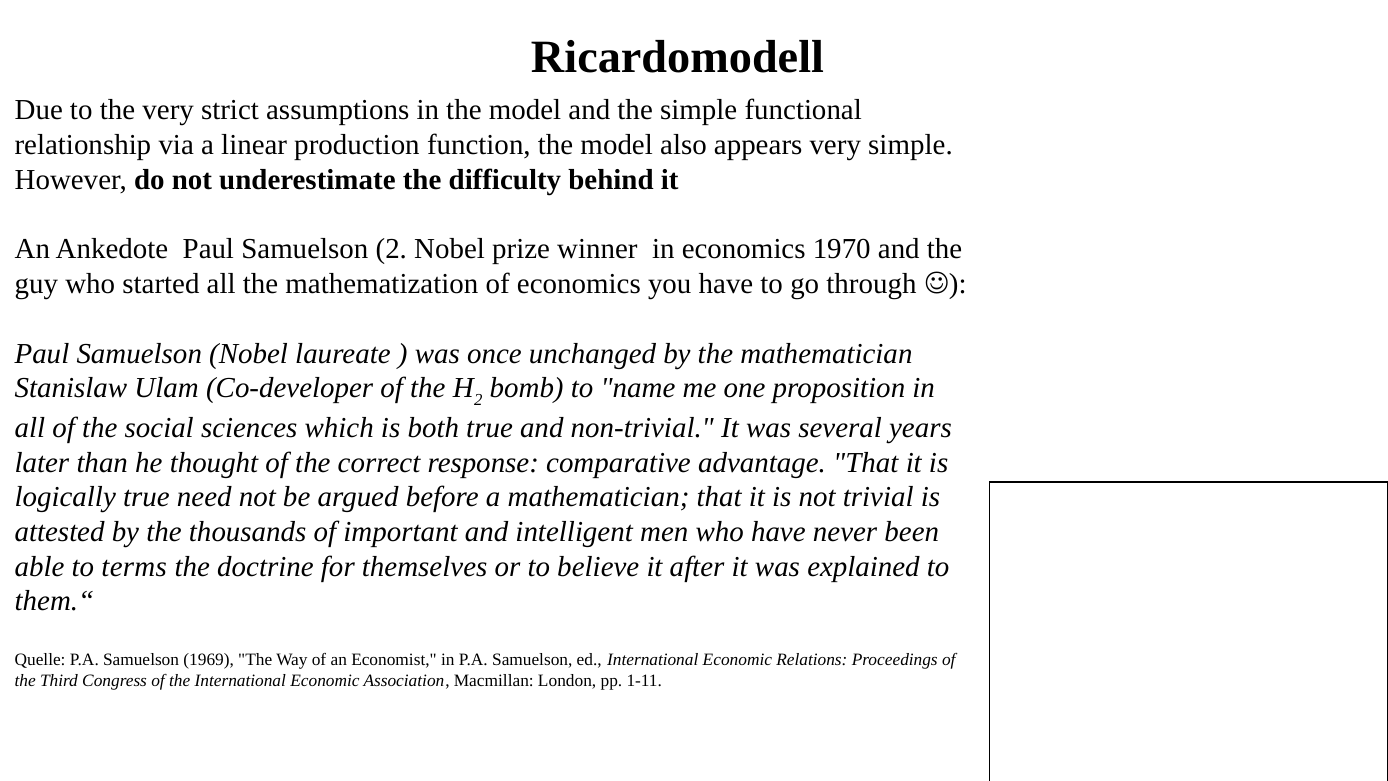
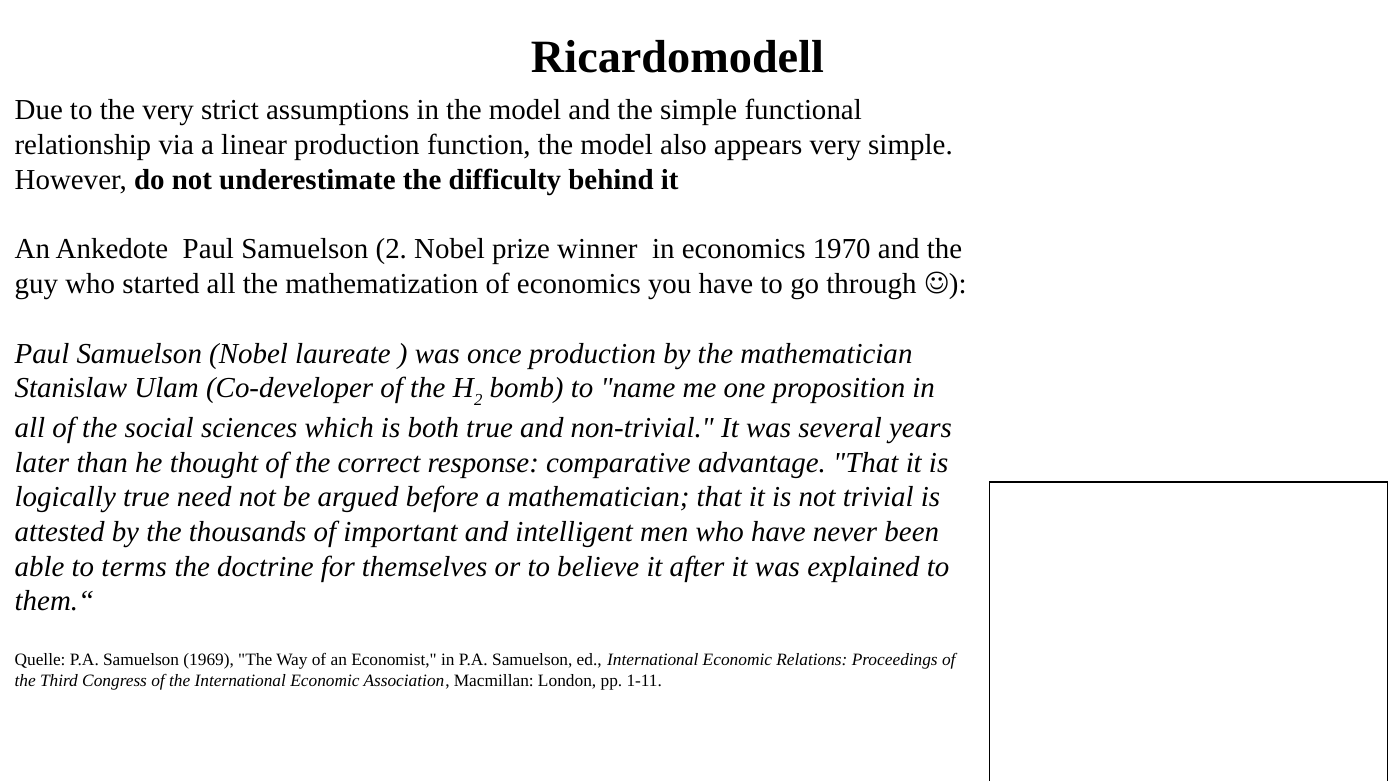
once unchanged: unchanged -> production (593, 353)
